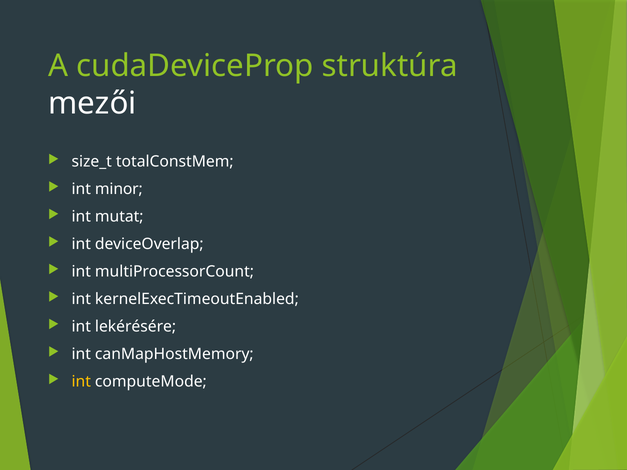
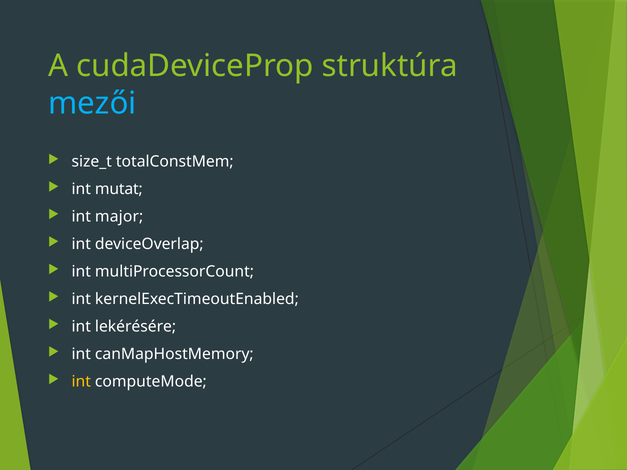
mezői colour: white -> light blue (92, 104)
minor: minor -> mutat (119, 189)
mutat: mutat -> major (119, 217)
